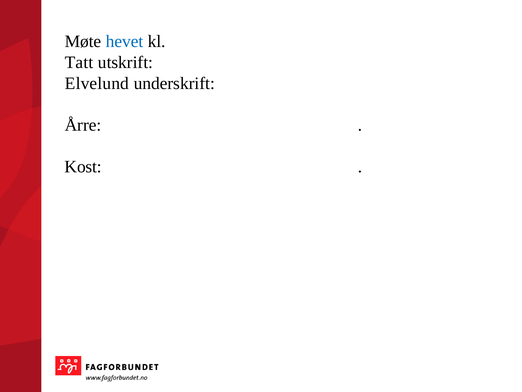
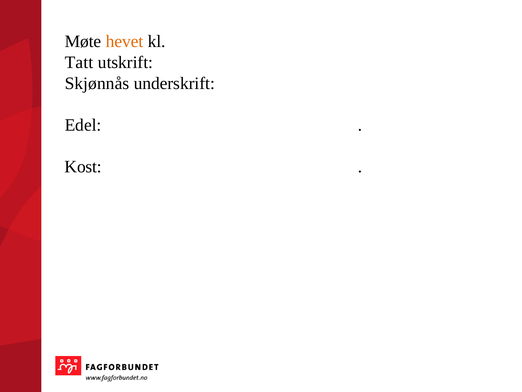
hevet colour: blue -> orange (125, 41)
Elvelund: Elvelund -> Skjønnås (97, 83)
Årre: Årre -> Edel (83, 125)
